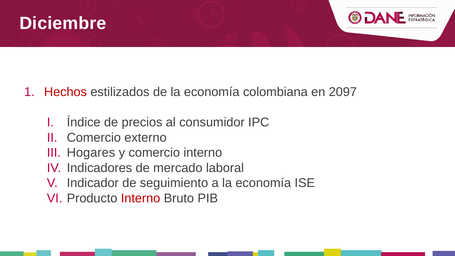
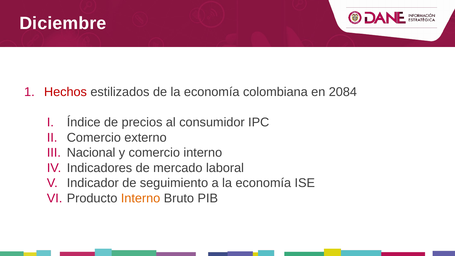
2097: 2097 -> 2084 (343, 92)
Hogares: Hogares -> Nacional (91, 153)
Interno colour: red -> orange (141, 198)
